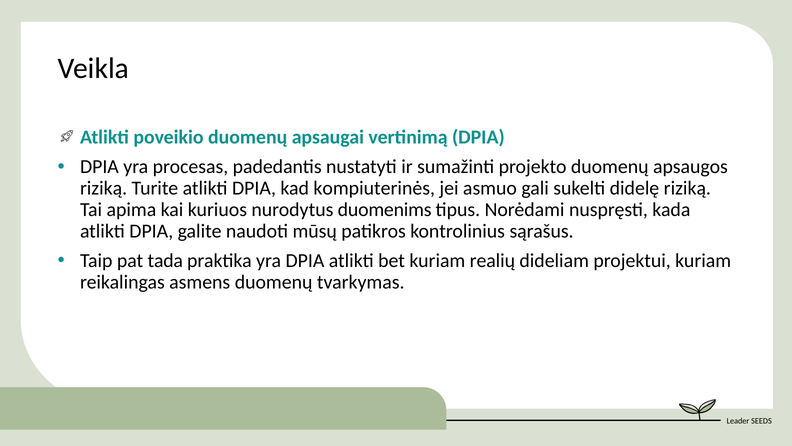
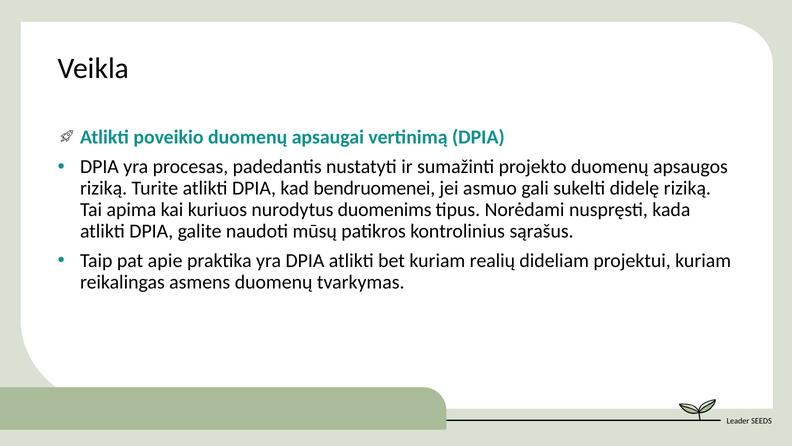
kompiuterinės: kompiuterinės -> bendruomenei (374, 188)
tada: tada -> apie (165, 260)
